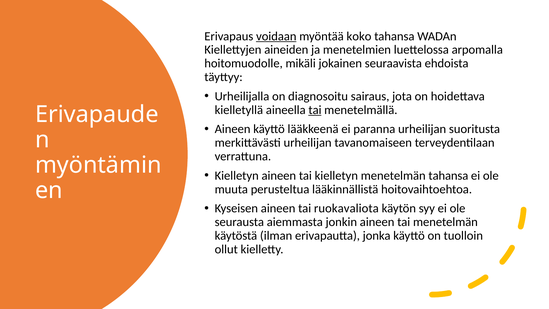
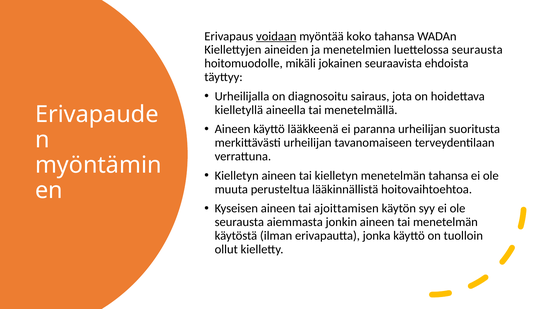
luettelossa arpomalla: arpomalla -> seurausta (477, 50)
tai underline: present -> none (315, 110)
ruokavaliota: ruokavaliota -> ajoittamisen (346, 208)
